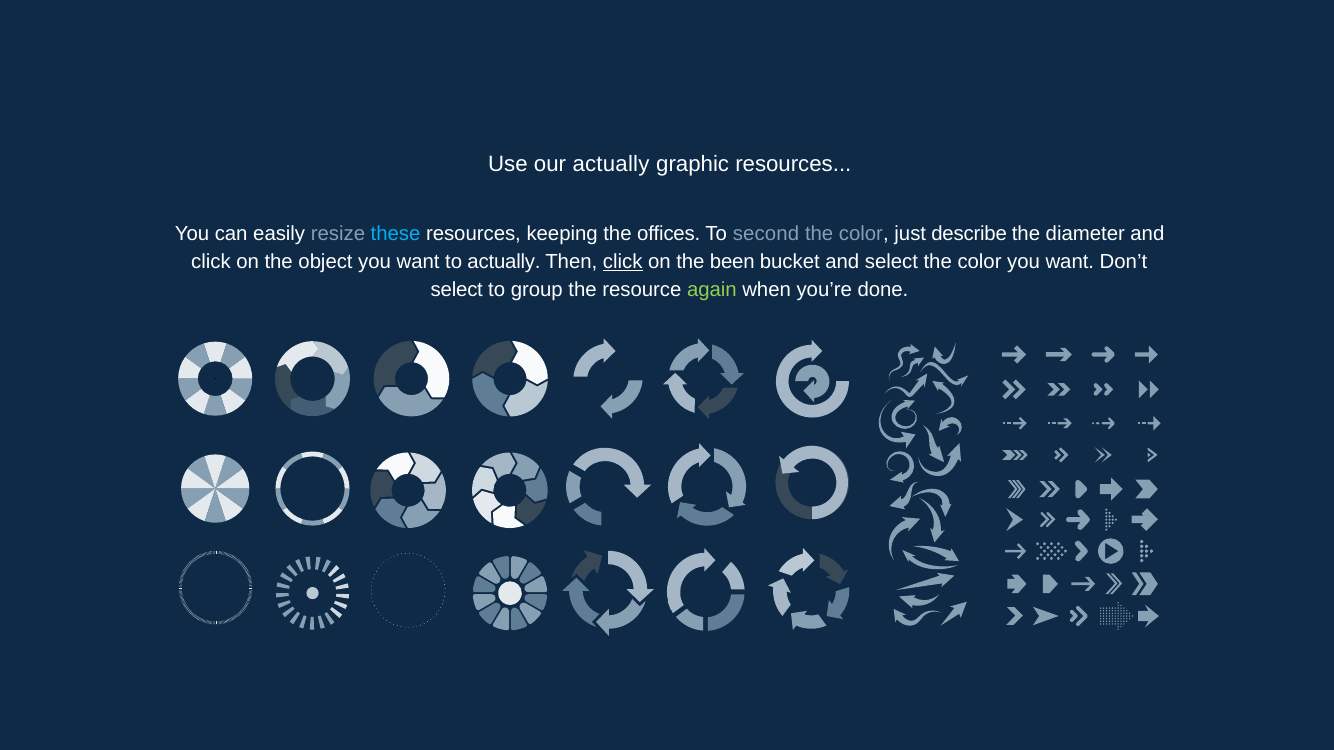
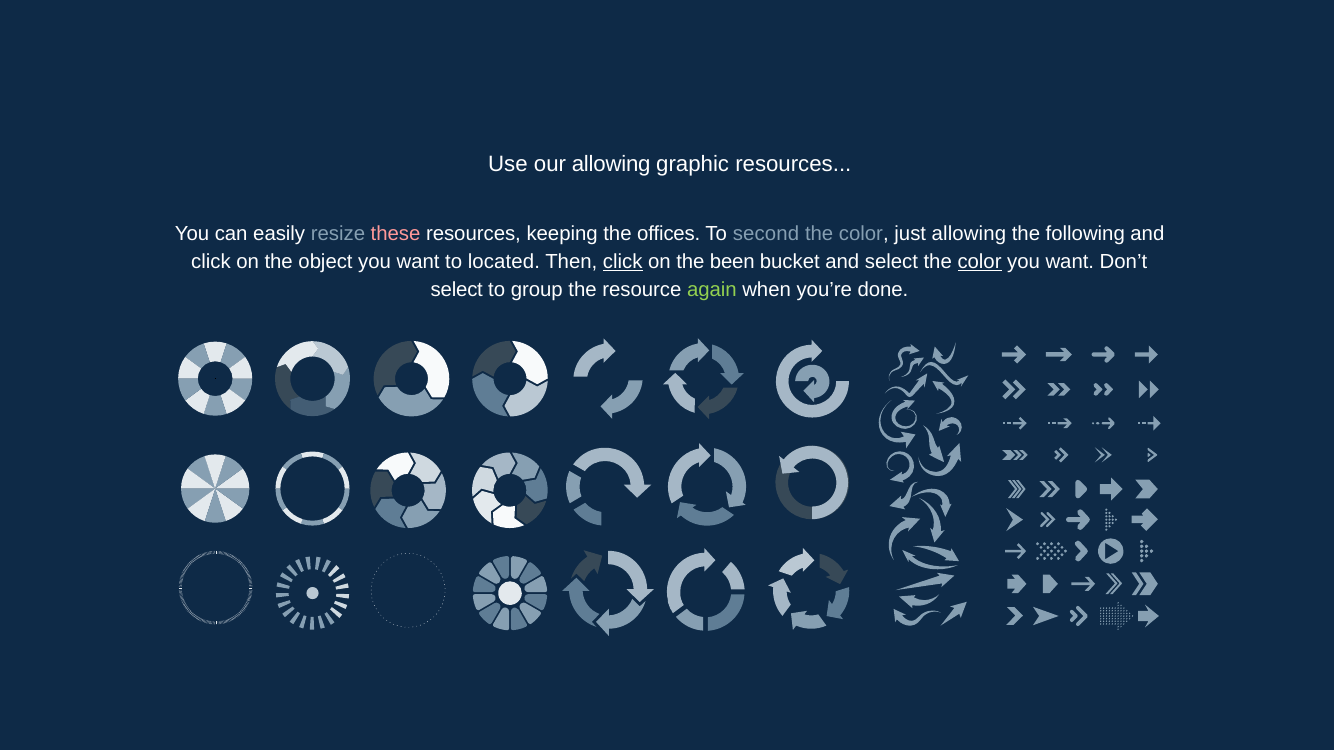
our actually: actually -> allowing (611, 164)
these colour: light blue -> pink (396, 234)
just describe: describe -> allowing (969, 234)
diameter: diameter -> following (1085, 234)
to actually: actually -> located (504, 262)
color underline: none -> present (980, 262)
